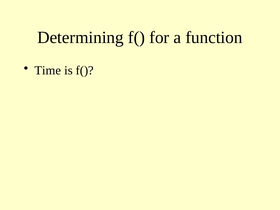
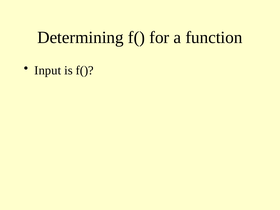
Time: Time -> Input (48, 70)
